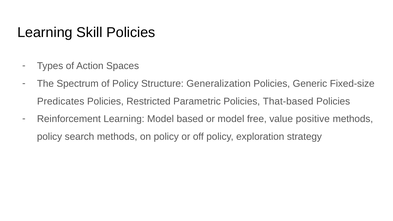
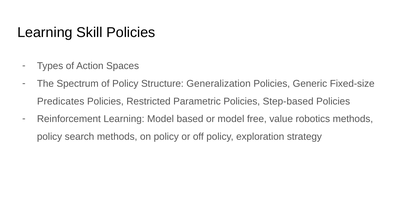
That-based: That-based -> Step-based (288, 101)
positive: positive -> robotics (313, 119)
